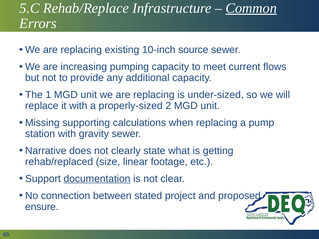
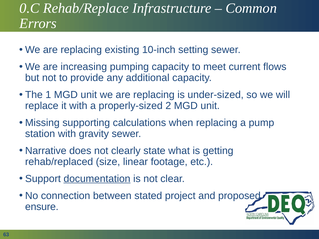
5.C: 5.C -> 0.C (30, 8)
Common underline: present -> none (251, 8)
source: source -> setting (193, 50)
